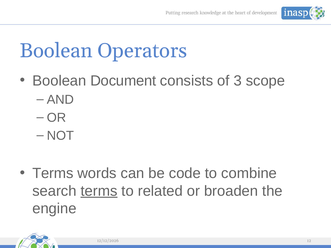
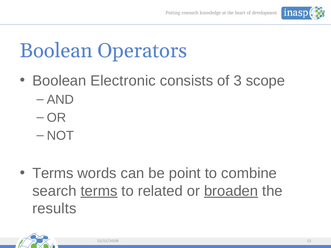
Document: Document -> Electronic (123, 81)
code: code -> point (185, 173)
broaden underline: none -> present (231, 191)
engine: engine -> results (54, 209)
